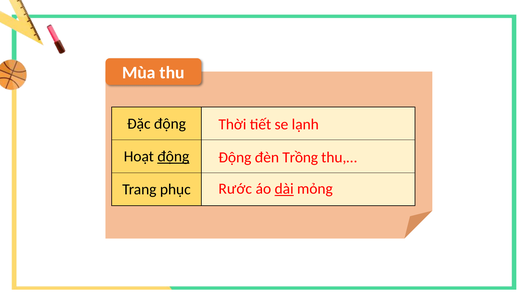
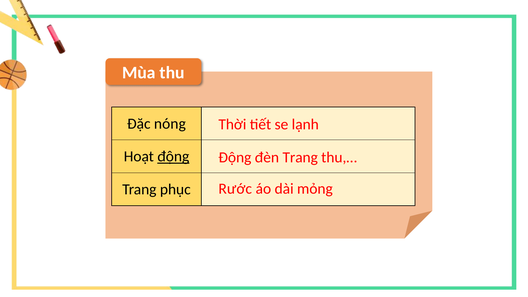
Đặc động: động -> nóng (170, 124)
đèn Trồng: Trồng -> Trang (300, 157)
dài underline: present -> none (284, 189)
